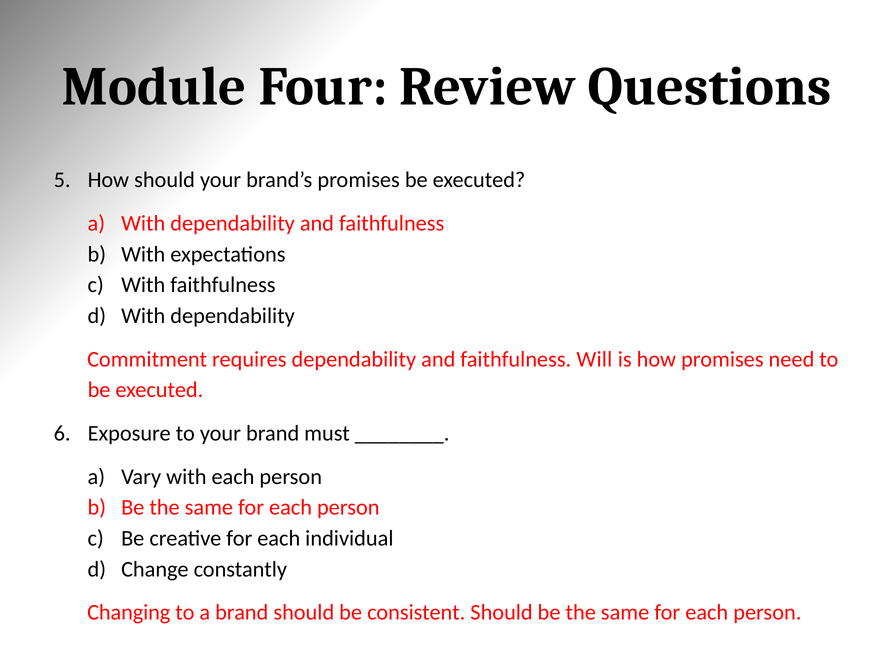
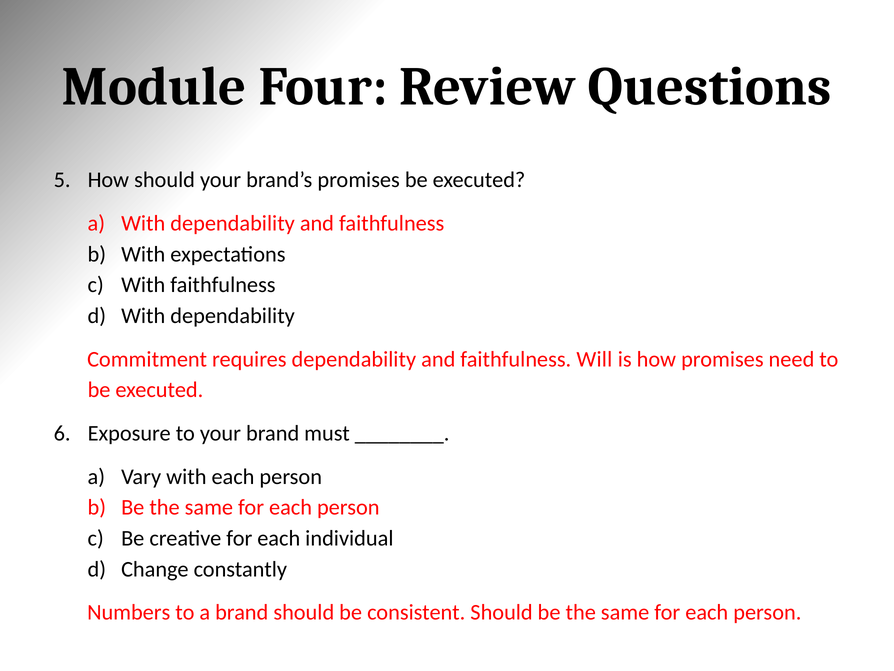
Changing: Changing -> Numbers (129, 612)
